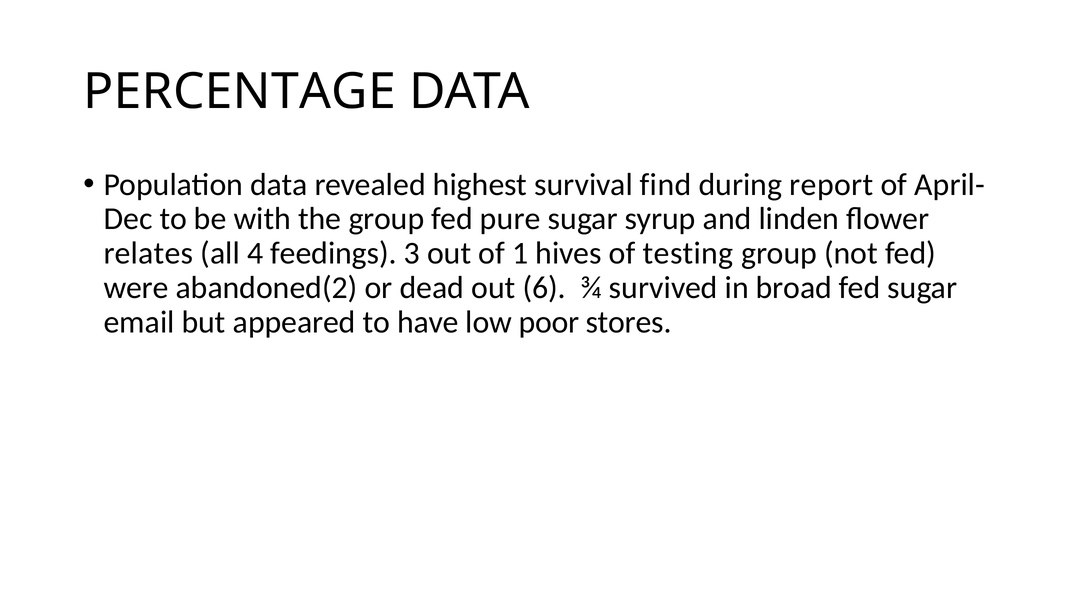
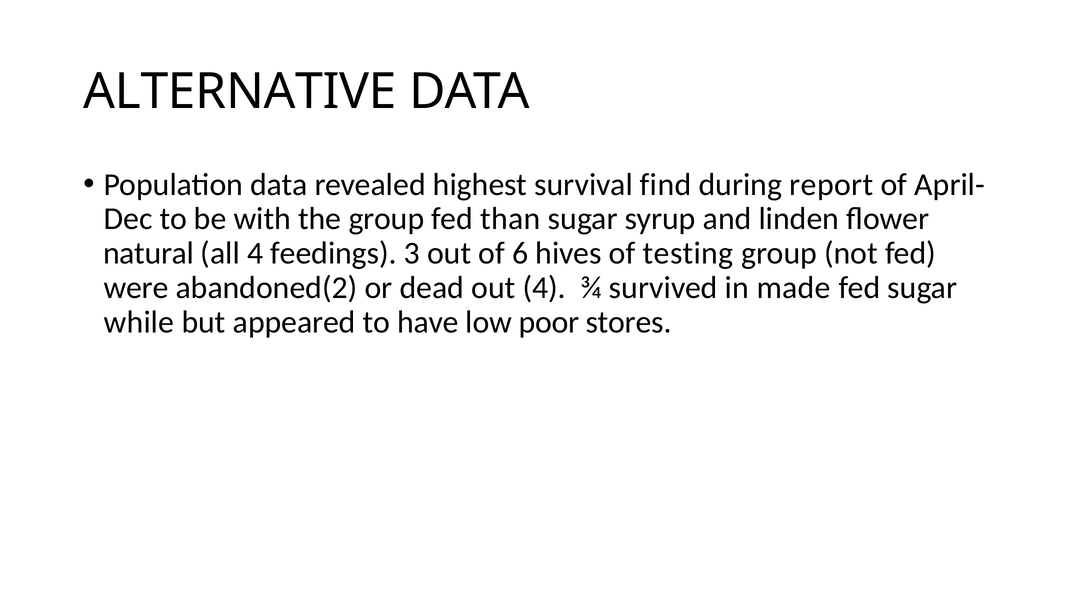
PERCENTAGE: PERCENTAGE -> ALTERNATIVE (240, 92)
pure: pure -> than (510, 219)
relates: relates -> natural (149, 253)
1: 1 -> 6 (520, 253)
out 6: 6 -> 4 (544, 288)
broad: broad -> made (794, 288)
email: email -> while (139, 322)
